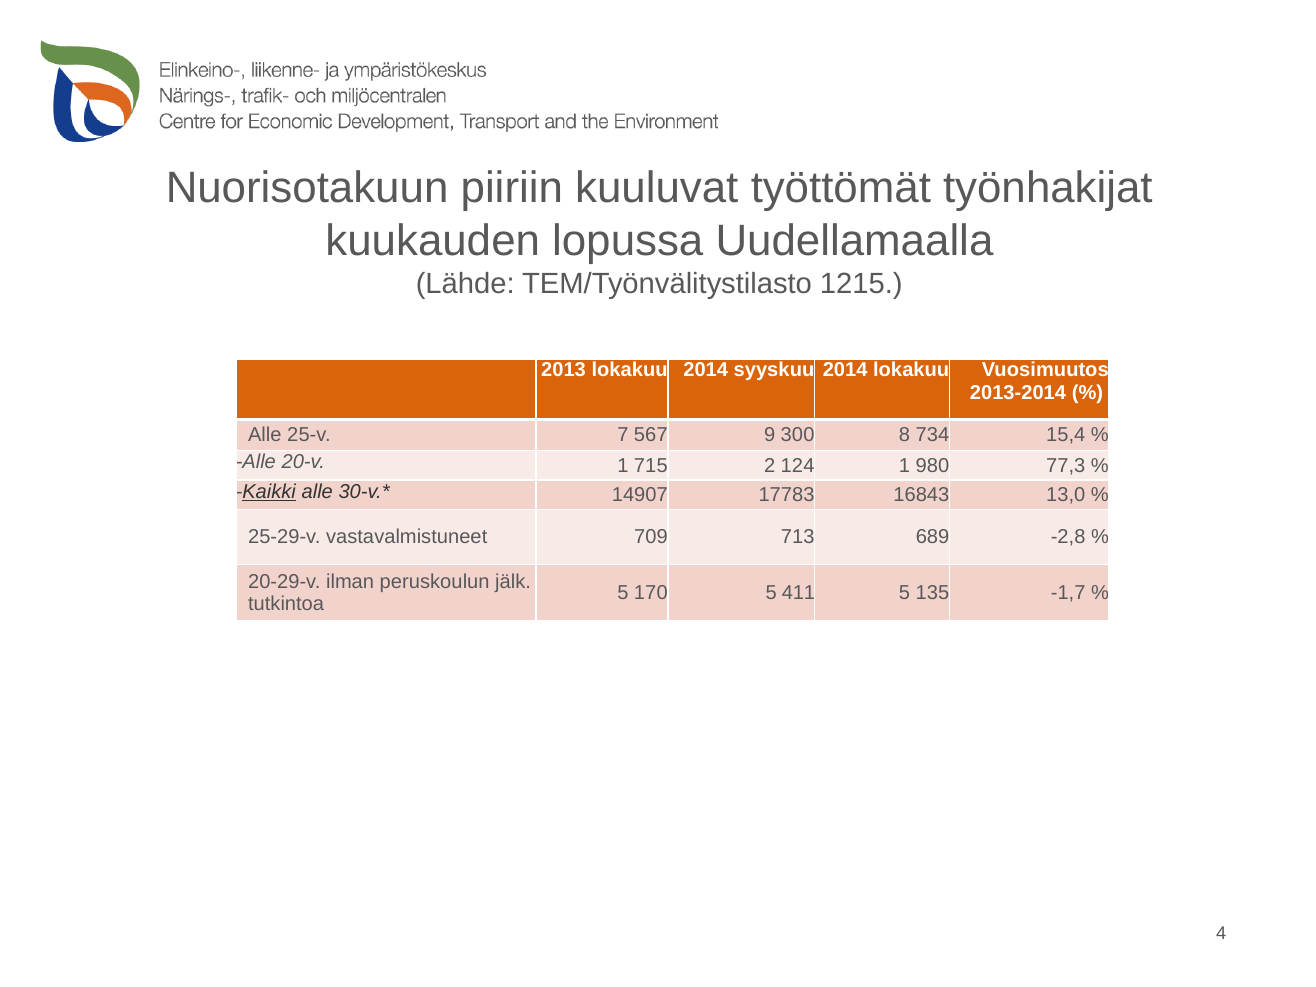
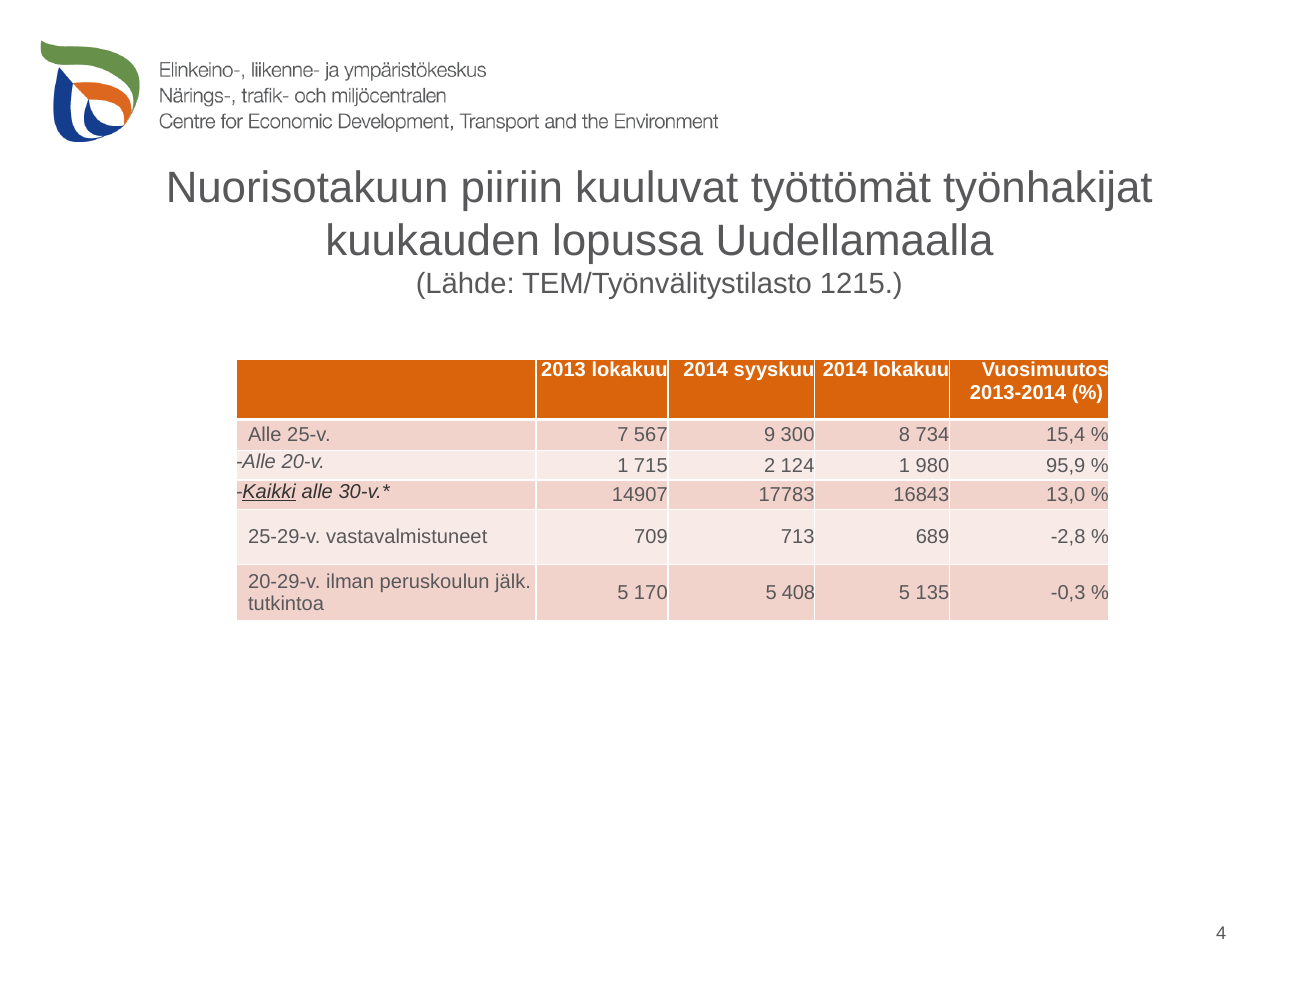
77,3: 77,3 -> 95,9 (1066, 465)
411: 411 -> 408 (798, 593)
-1,7: -1,7 -> -0,3 (1068, 593)
